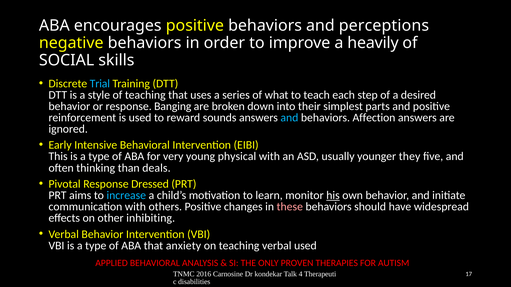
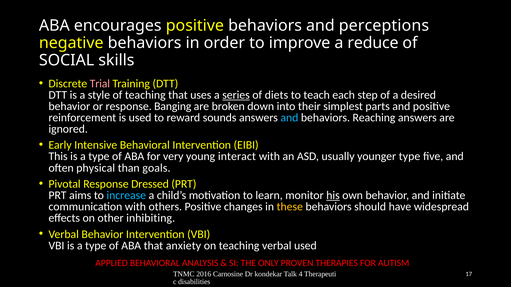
heavily: heavily -> reduce (373, 43)
Trial colour: light blue -> pink (100, 84)
series underline: none -> present (236, 95)
what: what -> diets (276, 95)
Affection: Affection -> Reaching (374, 118)
physical: physical -> interact (237, 157)
younger they: they -> type (410, 157)
thinking: thinking -> physical (96, 168)
deals: deals -> goals (156, 168)
these colour: pink -> yellow (290, 207)
